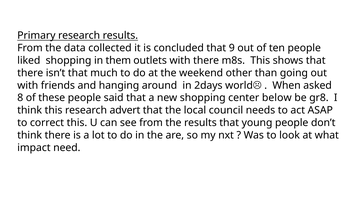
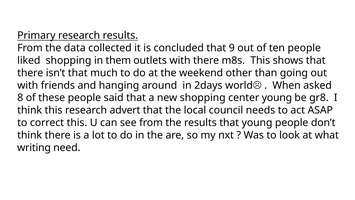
center below: below -> young (277, 98)
impact: impact -> writing (34, 147)
